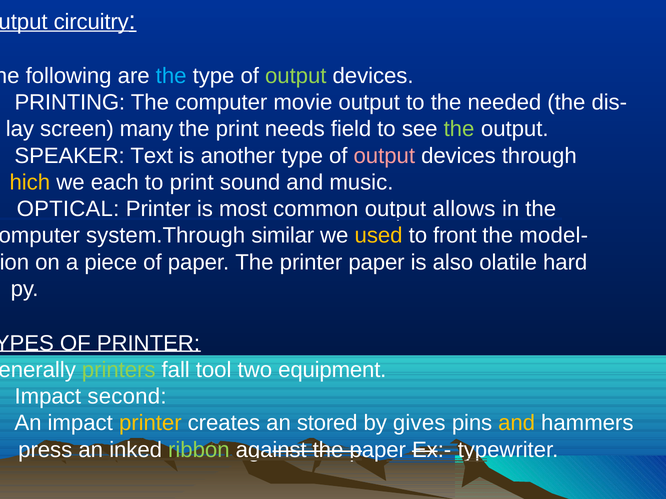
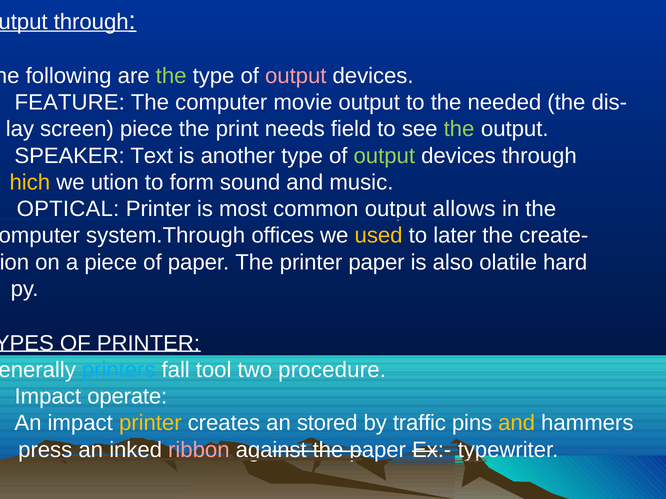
circuitry: circuitry -> through (91, 22)
the colour: light blue -> light green (171, 76)
output colour: light green -> pink (296, 76)
PRINTING: PRINTING -> FEATURE (70, 103)
screen many: many -> piece (146, 129)
output colour: pink -> light green (384, 156)
each: each -> ution (115, 183)
to print: print -> form (192, 183)
similar: similar -> offices (283, 236)
front: front -> later (455, 236)
model-: model- -> create- (554, 236)
printers colour: light green -> light blue (119, 370)
equipment: equipment -> procedure (332, 370)
second: second -> operate (127, 397)
gives: gives -> traffic (419, 424)
ribbon colour: light green -> pink (199, 450)
